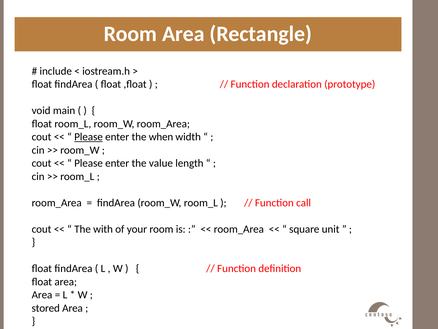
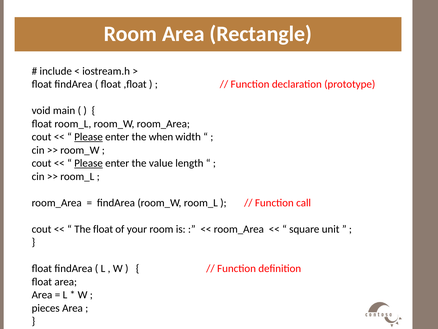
Please underline: none -> present (89, 163)
The with: with -> float (103, 229)
stored: stored -> pieces (46, 308)
